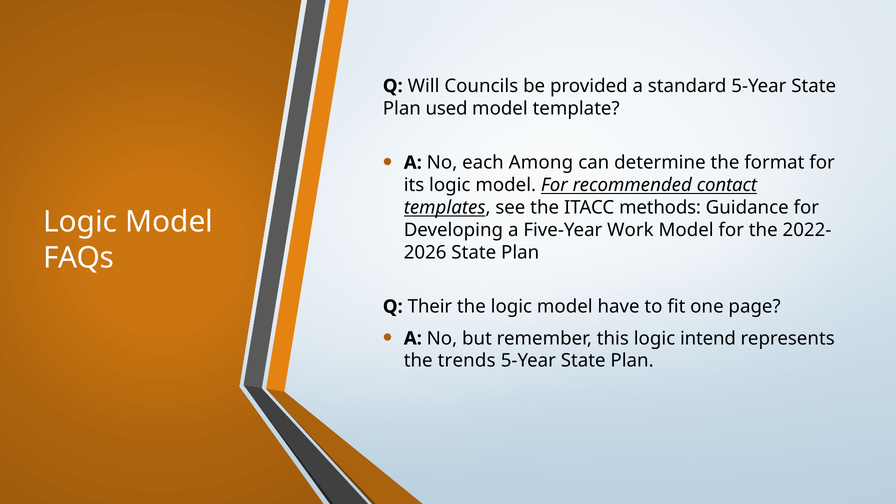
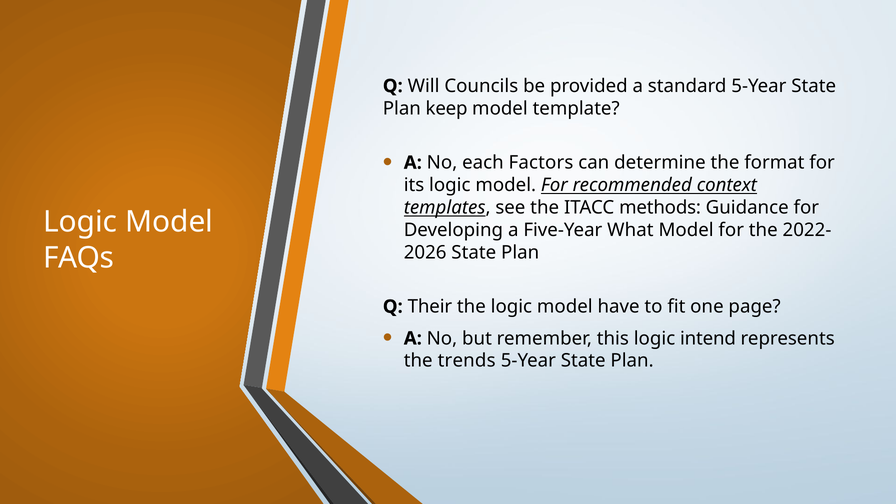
used: used -> keep (447, 108)
Among: Among -> Factors (541, 163)
contact: contact -> context (727, 185)
Work: Work -> What (630, 230)
